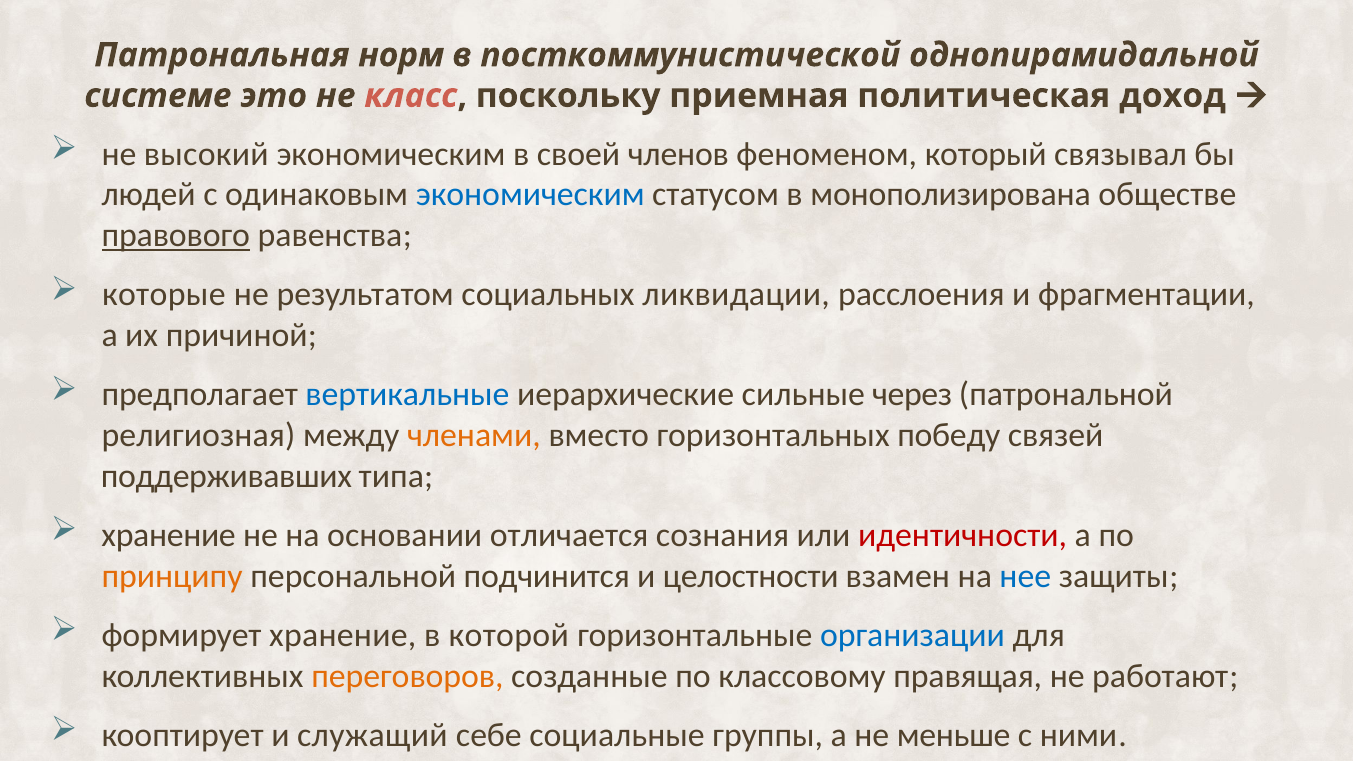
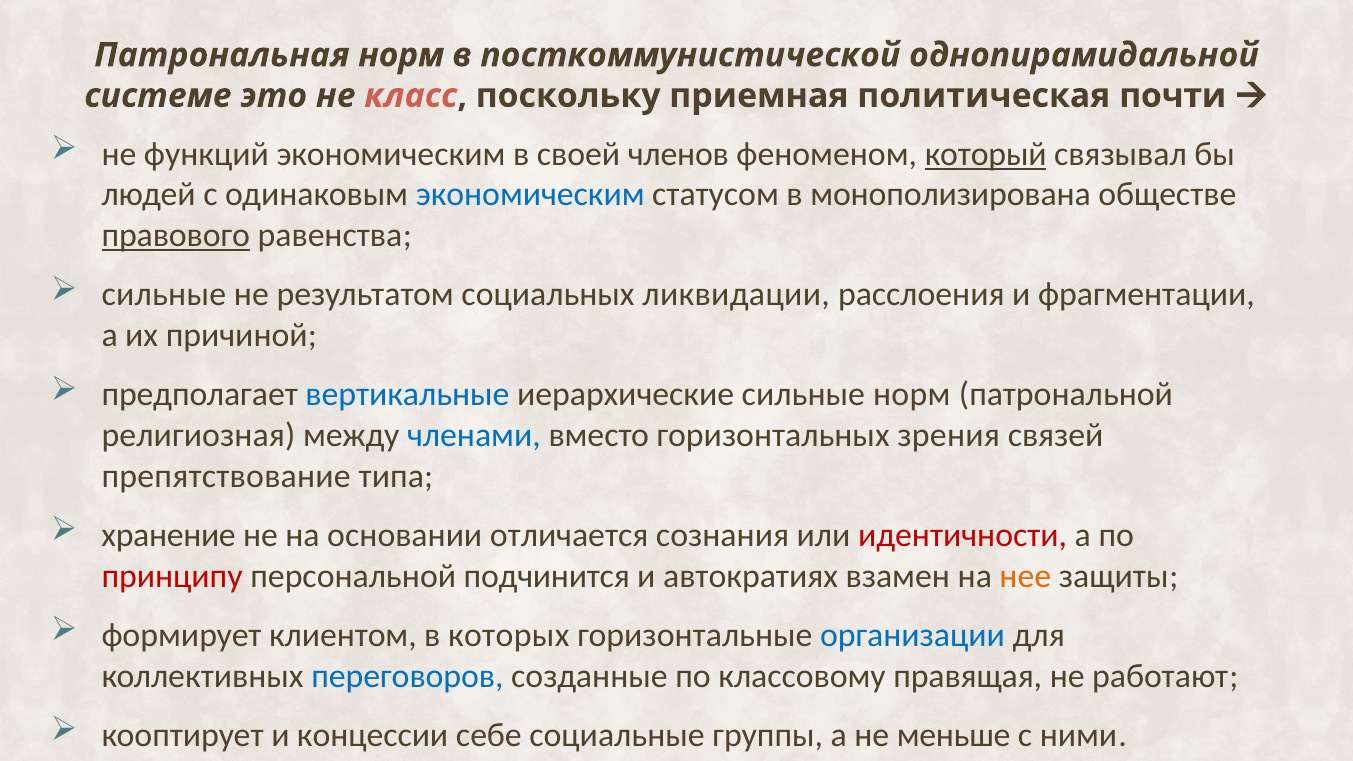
доход: доход -> почти (1173, 96)
высокий: высокий -> функций (206, 154)
который underline: none -> present (986, 154)
которые: которые -> сильные (164, 295)
сильные через: через -> норм (912, 395)
членами colour: orange -> blue (474, 435)
победу: победу -> зрения (949, 435)
поддерживавших: поддерживавших -> препятствование (226, 476)
принципу colour: orange -> red (172, 576)
целостности: целостности -> автократиях (751, 576)
нее colour: blue -> orange (1025, 576)
формирует хранение: хранение -> клиентом (343, 635)
которой: которой -> которых (509, 635)
переговоров colour: orange -> blue (407, 676)
служащий: служащий -> концессии (373, 735)
